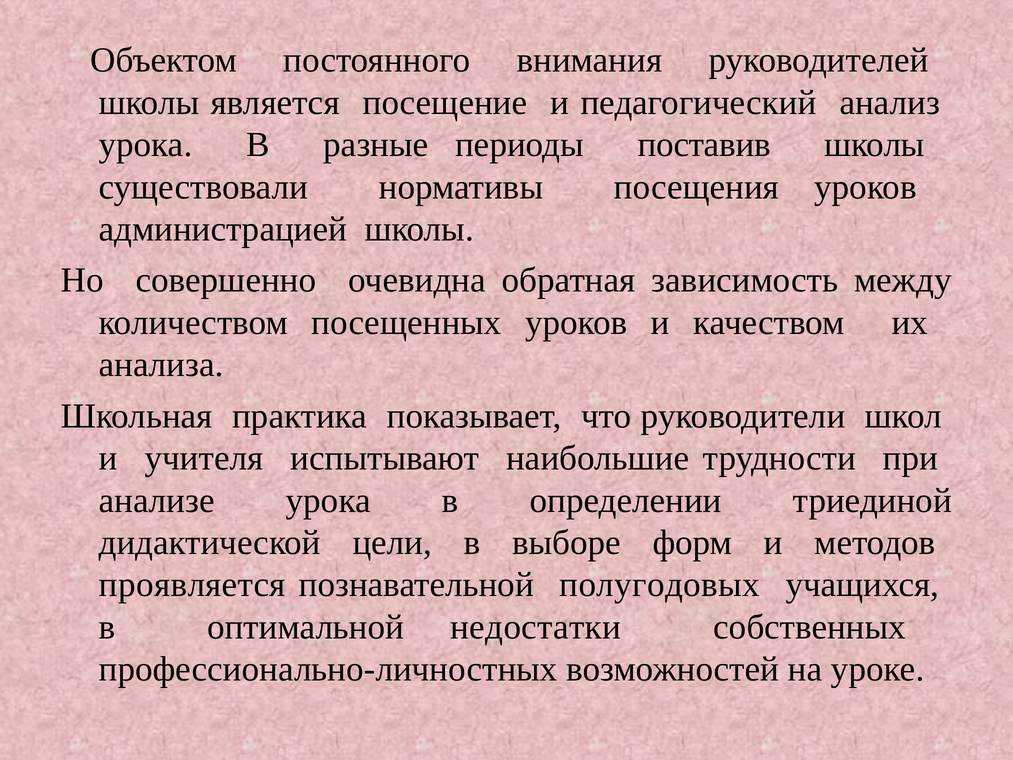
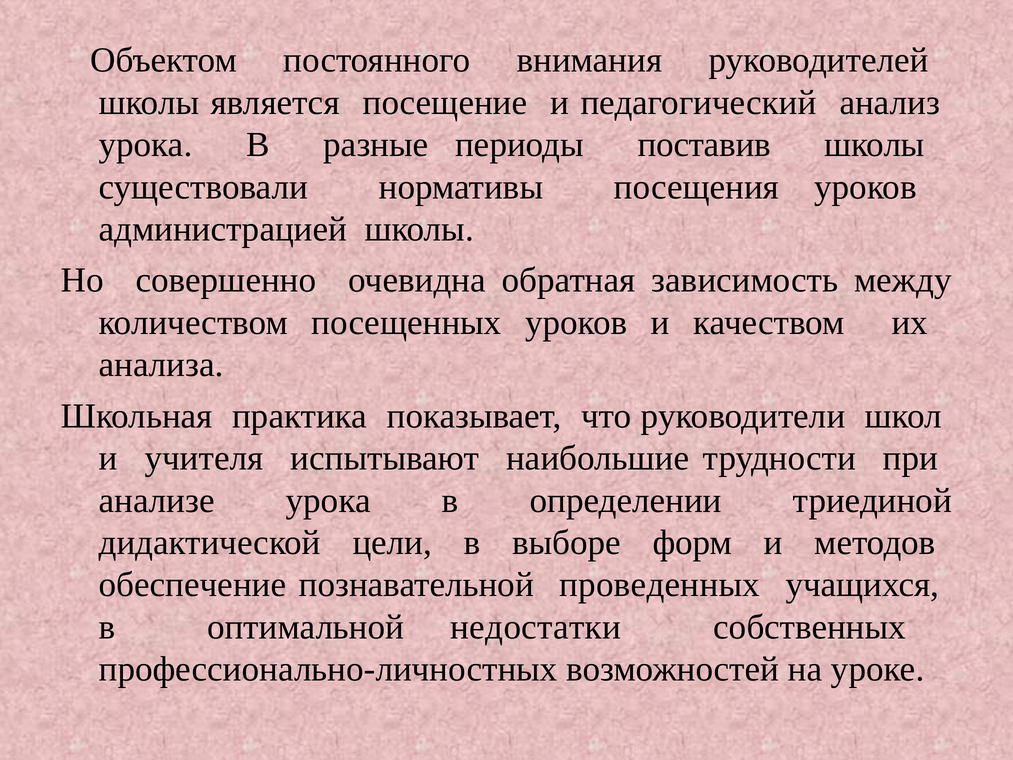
проявляется: проявляется -> обеспечение (193, 585)
полугодовых: полугодовых -> проведенных (660, 585)
